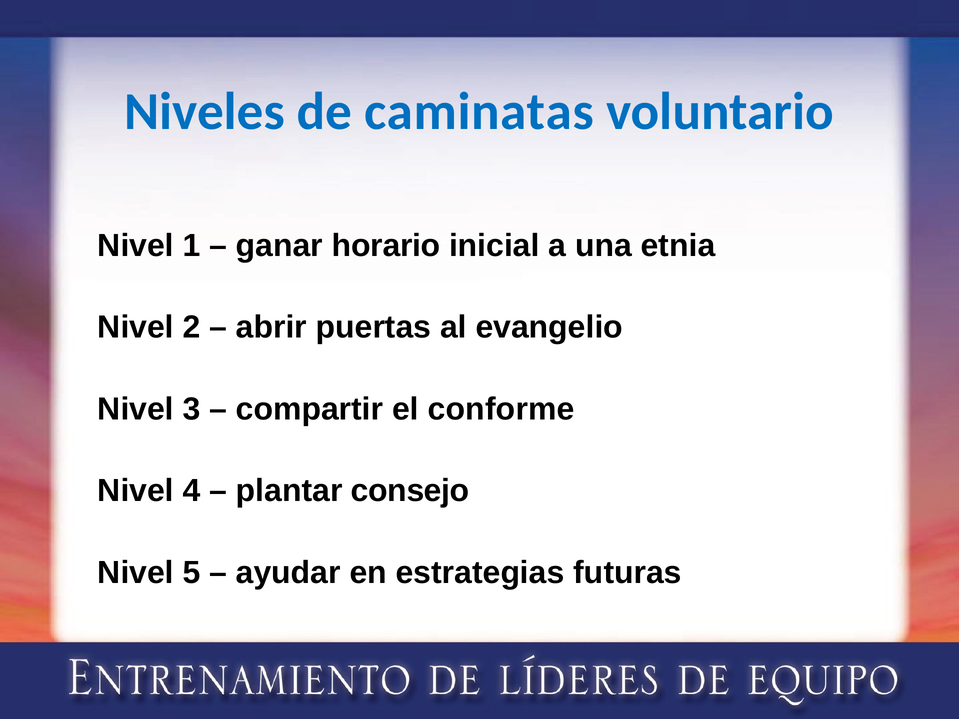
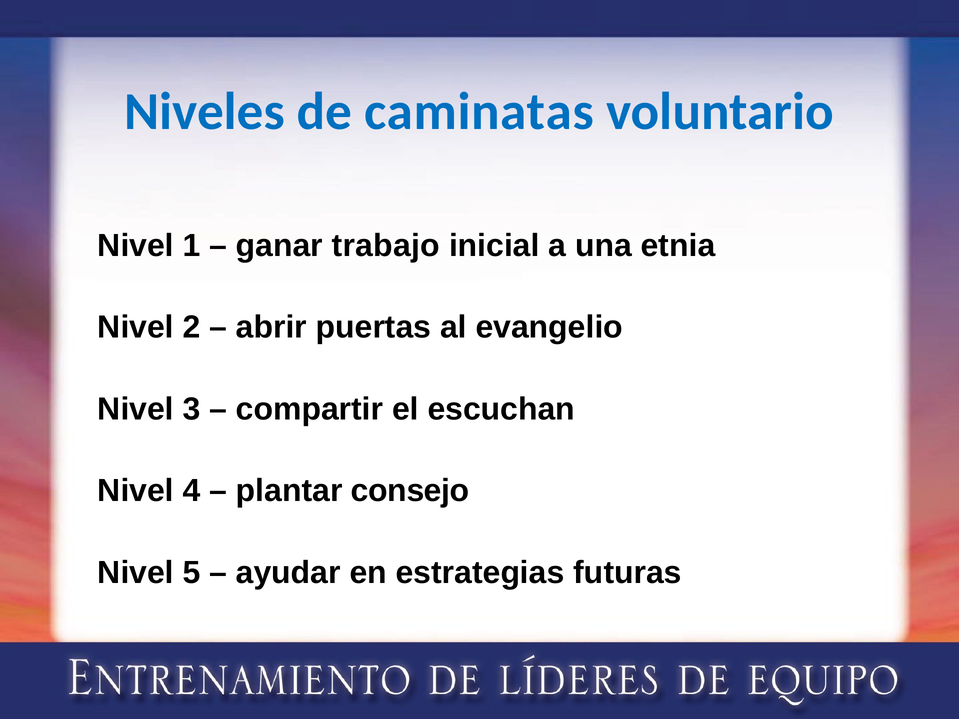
horario: horario -> trabajo (386, 246)
conforme: conforme -> escuchan (501, 409)
